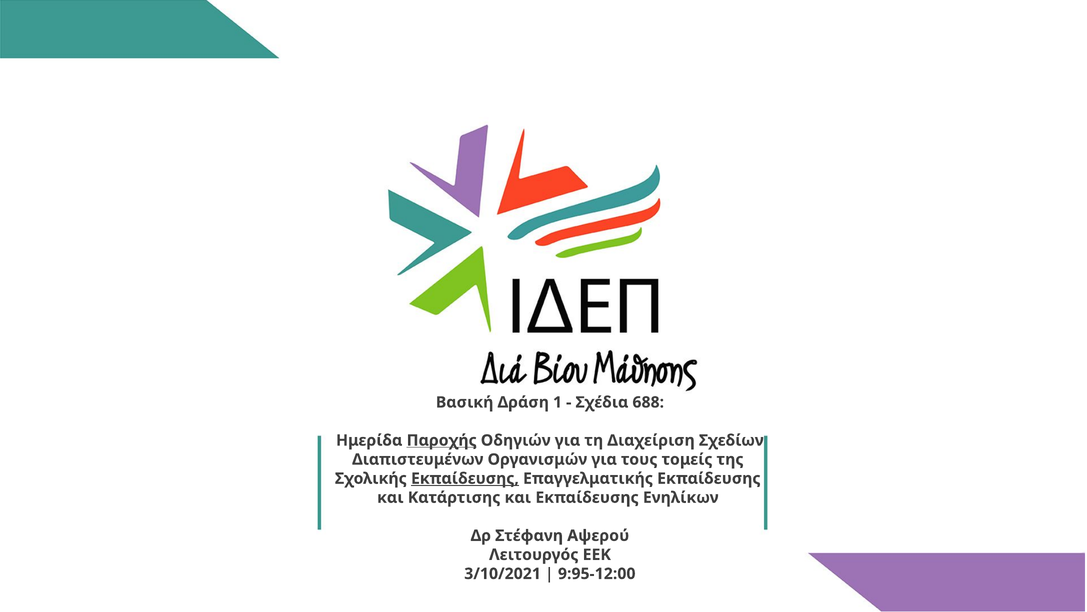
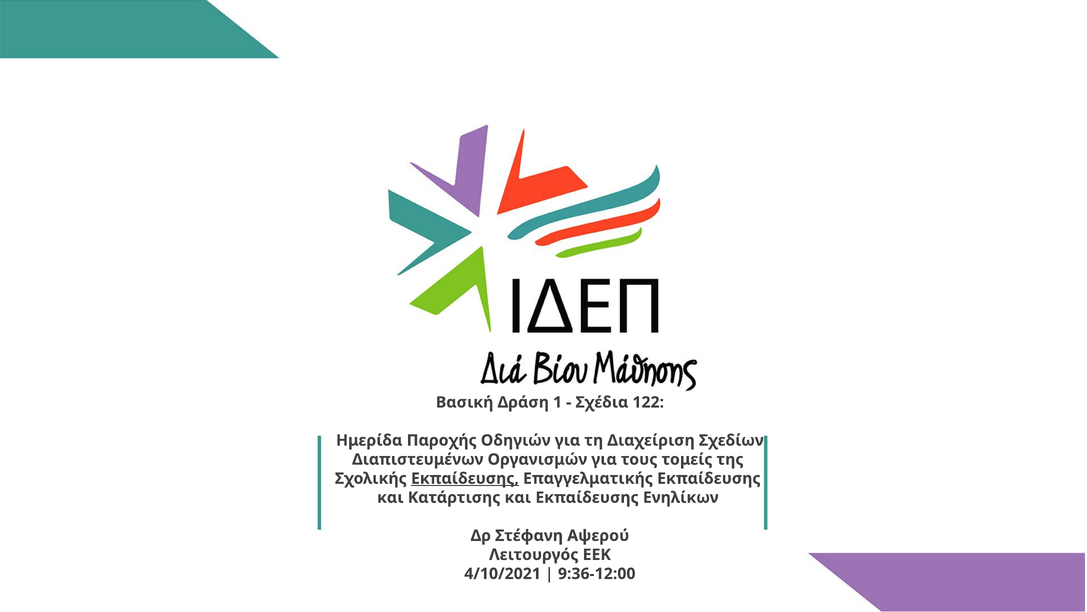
688: 688 -> 122 (648, 402)
Παροχής underline: present -> none (442, 440)
3/10/2021: 3/10/2021 -> 4/10/2021 (503, 573)
9:95-12:00: 9:95-12:00 -> 9:36-12:00 (597, 573)
